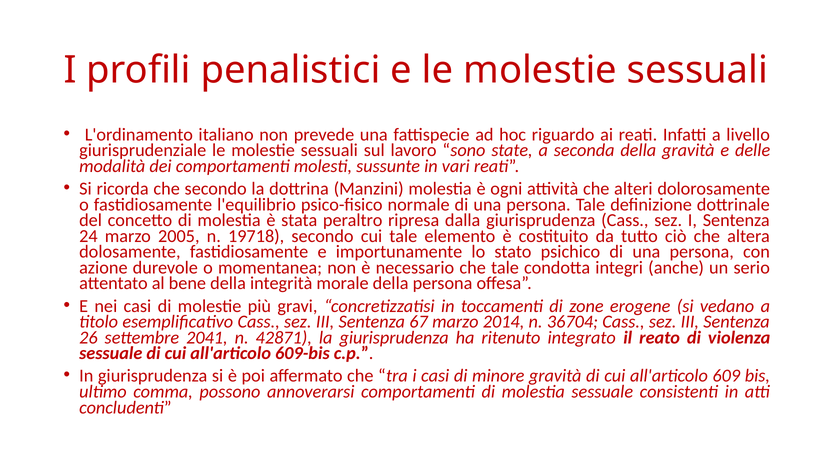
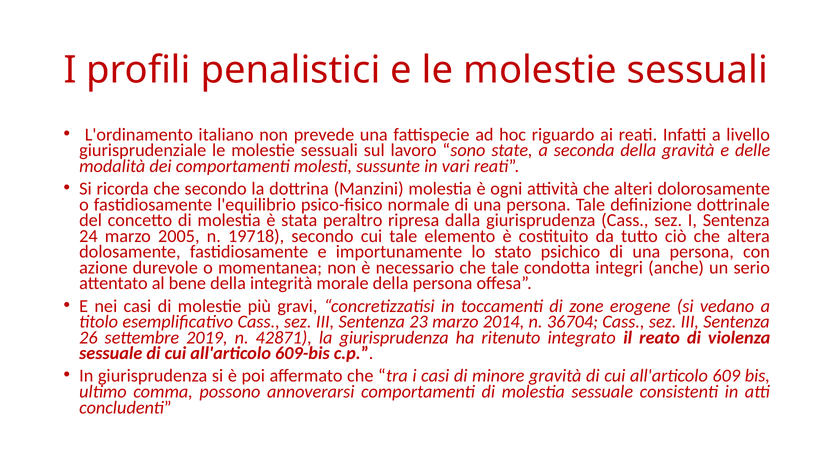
67: 67 -> 23 (419, 322)
2041: 2041 -> 2019 (207, 338)
